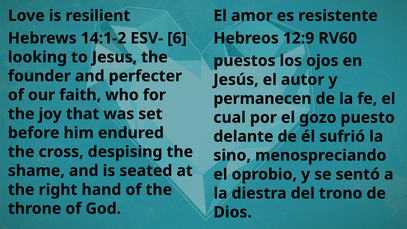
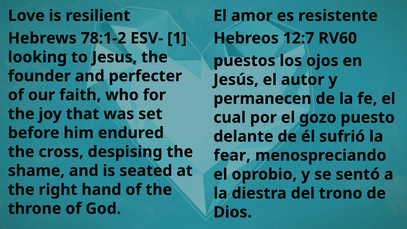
14:1-2: 14:1-2 -> 78:1-2 (104, 38)
6: 6 -> 1 (177, 38)
12:9: 12:9 -> 12:7 (299, 38)
sino: sino -> fear (232, 155)
